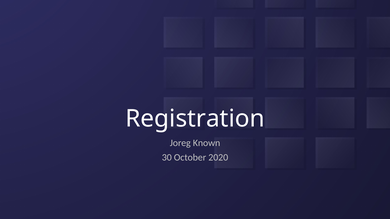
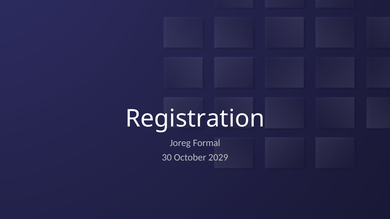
Known: Known -> Formal (207, 143)
2020: 2020 -> 2029 (218, 158)
